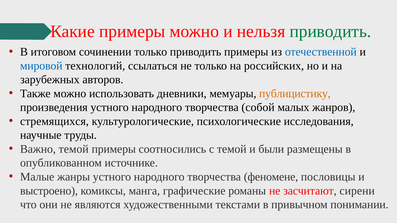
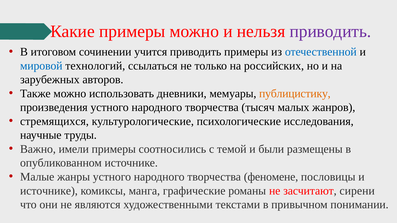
приводить colour: green -> purple (330, 31)
сочинении только: только -> учится (151, 52)
собой: собой -> тысяч (258, 108)
Важно темой: темой -> имели (74, 149)
выстроено: выстроено -> источнике (49, 191)
